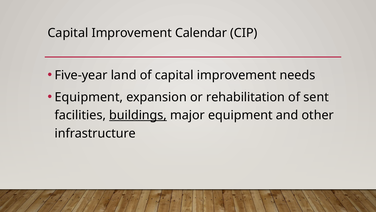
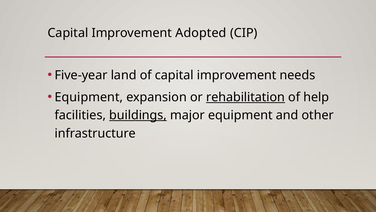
Calendar: Calendar -> Adopted (201, 33)
rehabilitation underline: none -> present (246, 97)
sent: sent -> help (316, 97)
